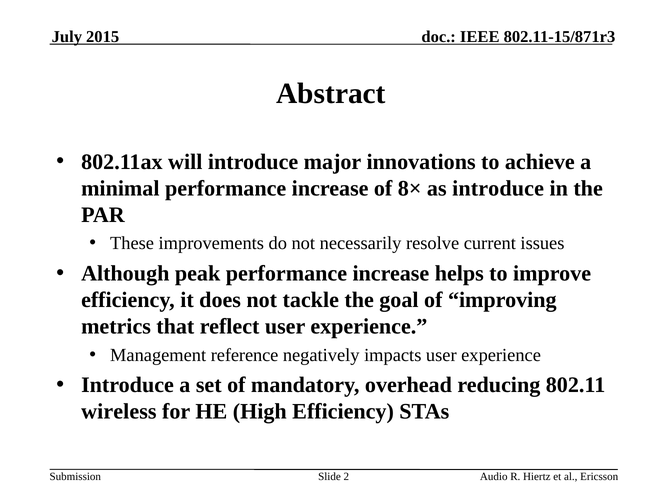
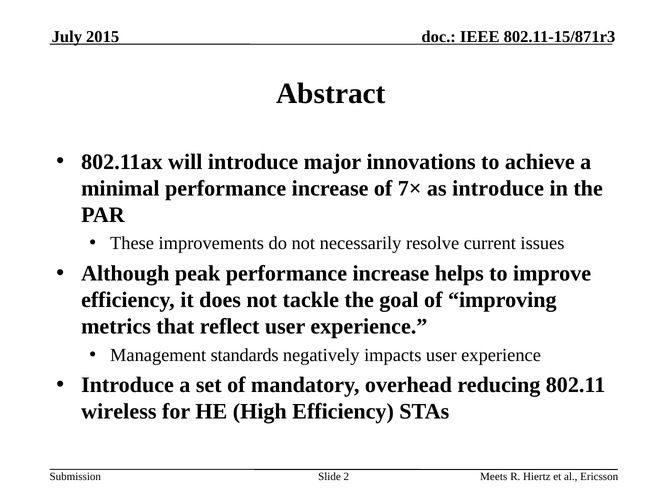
8×: 8× -> 7× (410, 188)
reference: reference -> standards (245, 355)
Audio: Audio -> Meets (494, 476)
